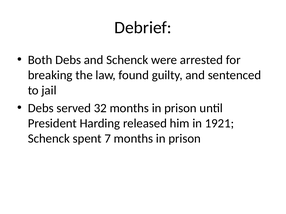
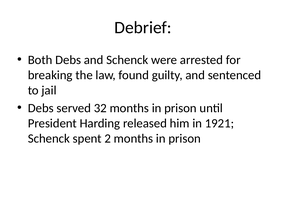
7: 7 -> 2 (108, 139)
